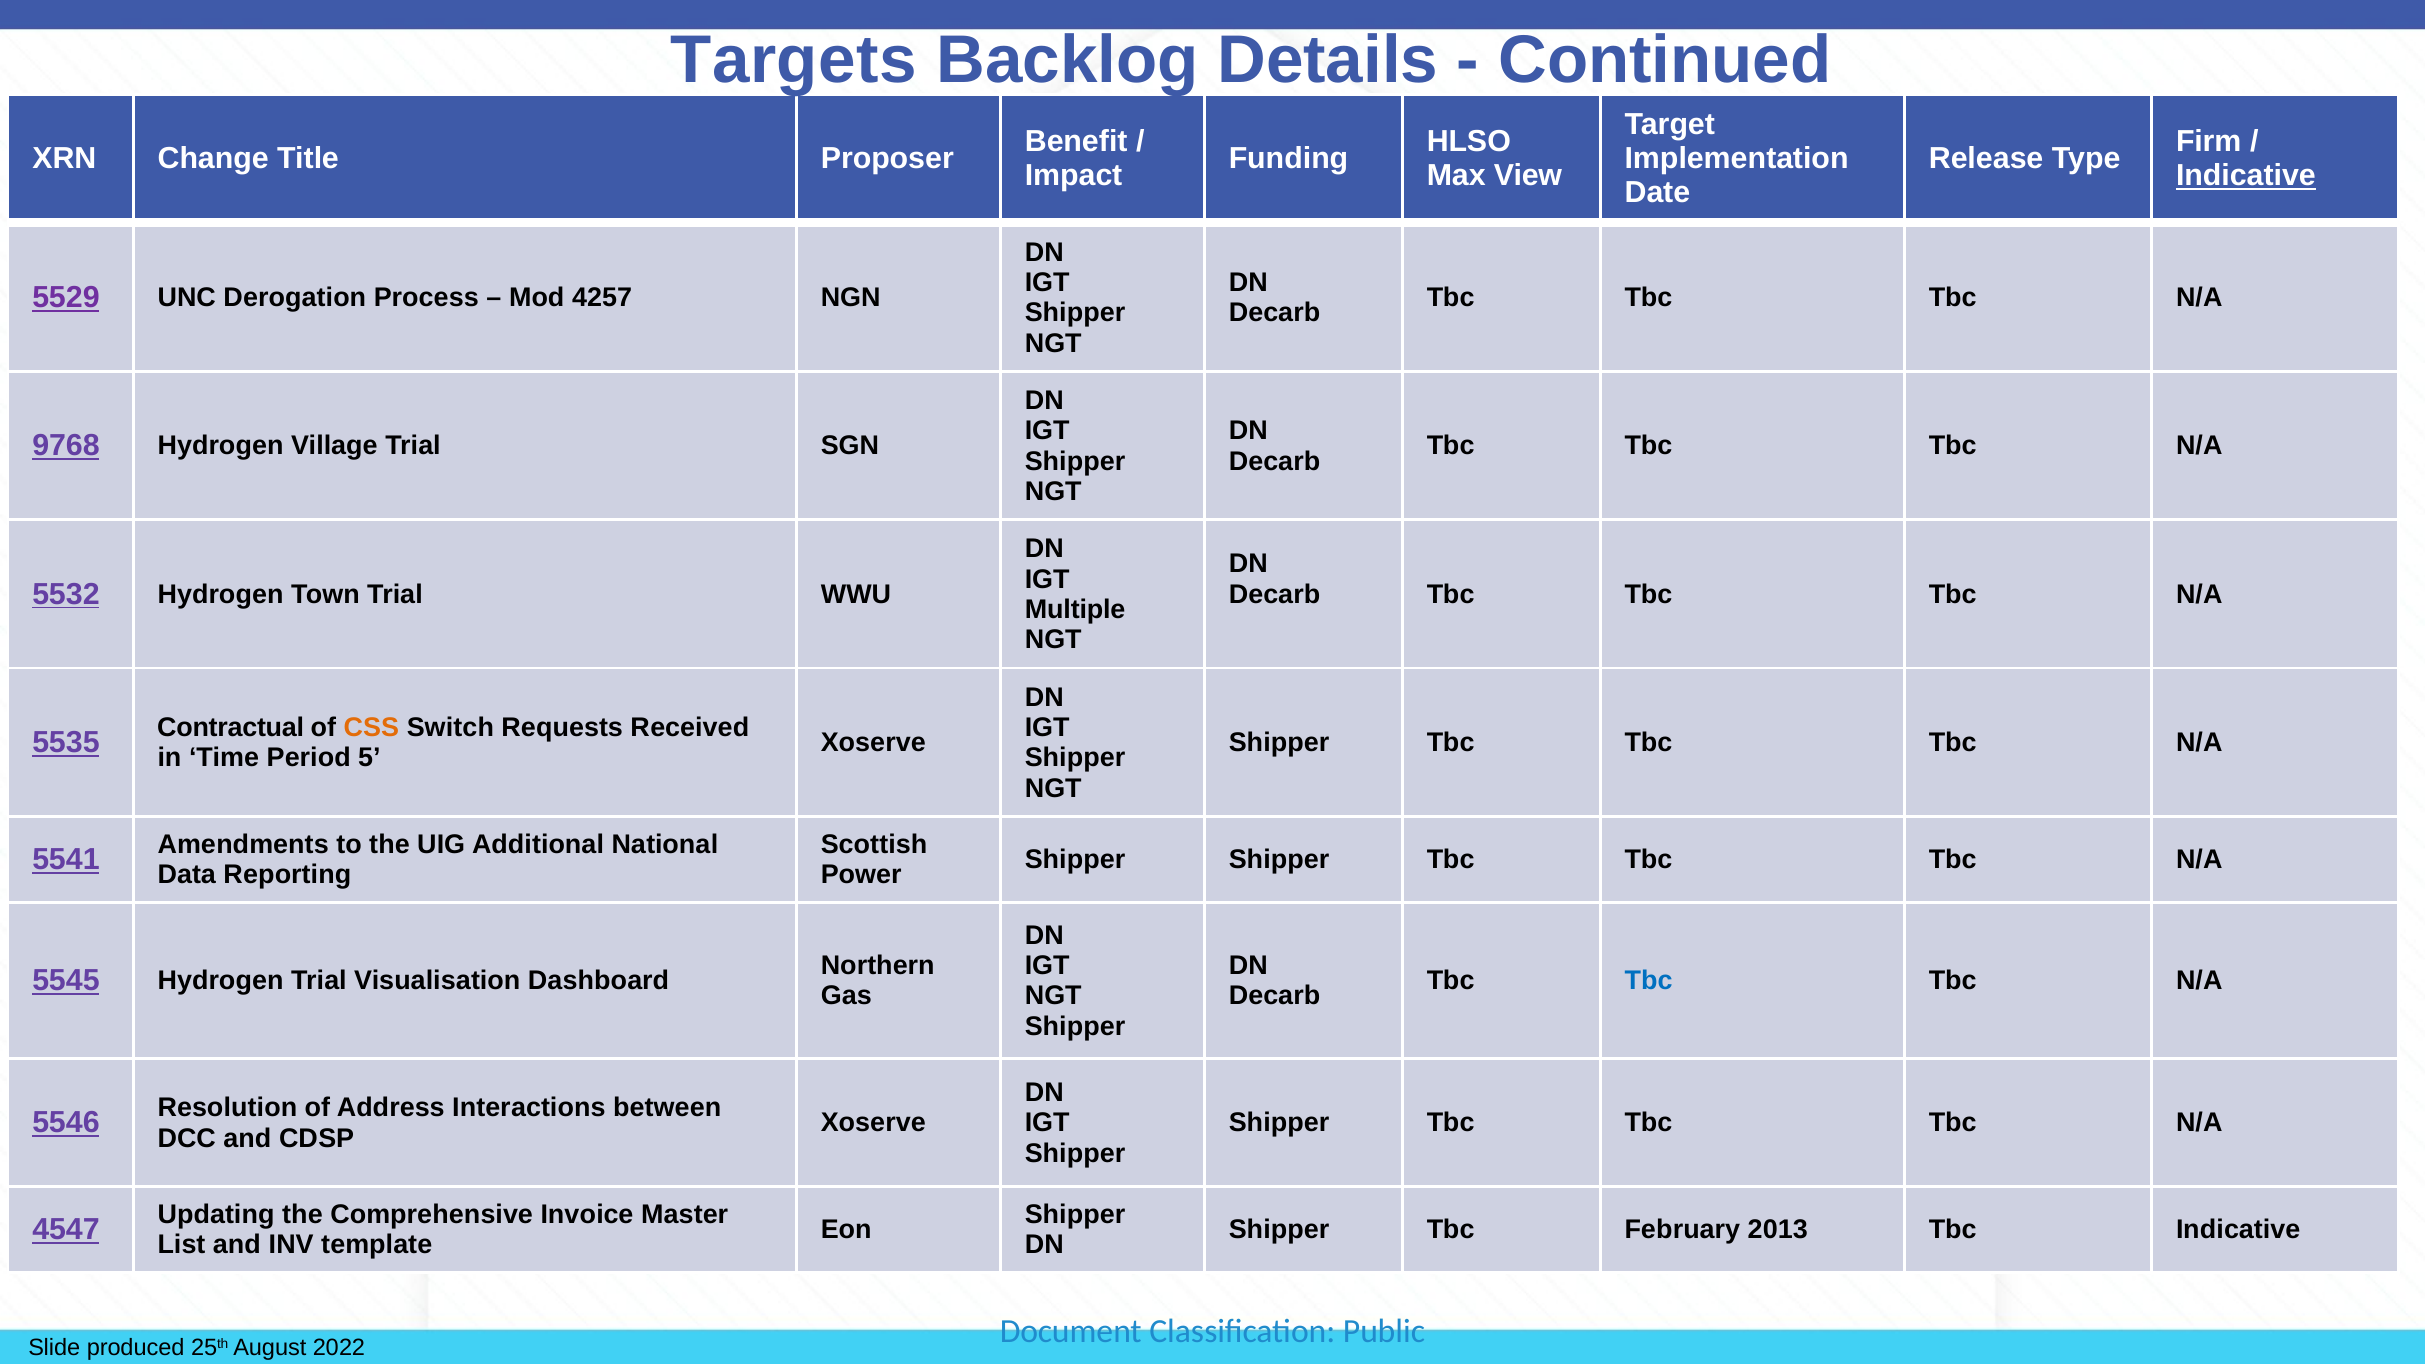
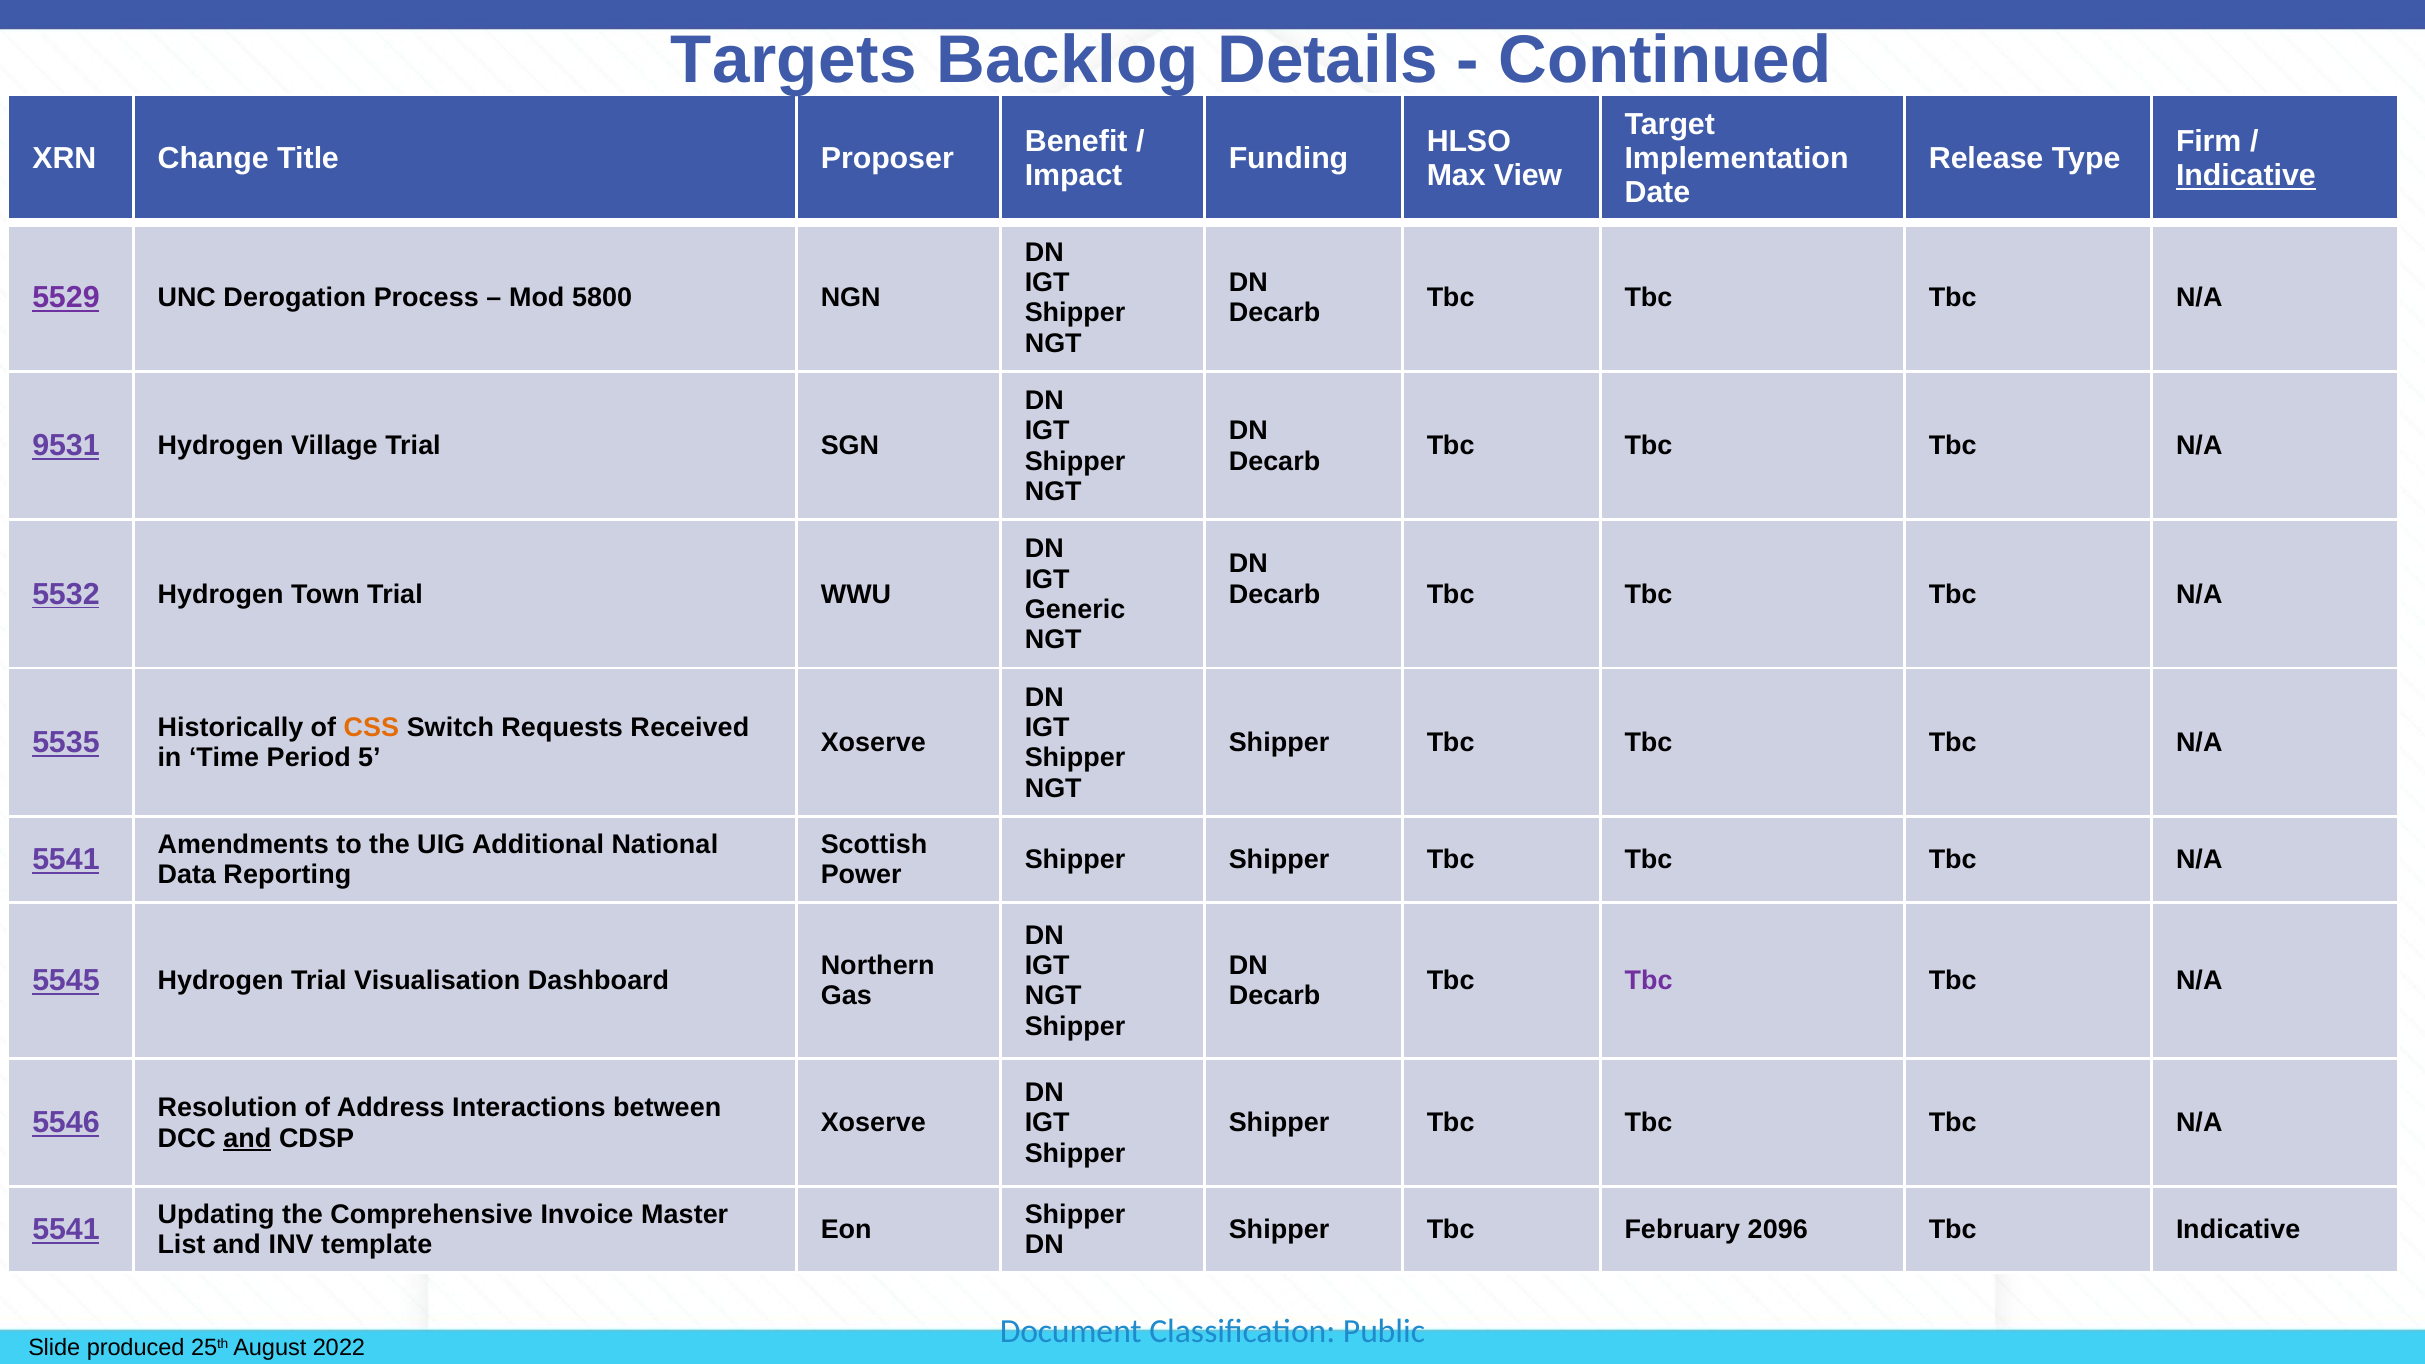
4257: 4257 -> 5800 (602, 298)
9768: 9768 -> 9531 (66, 446)
Multiple: Multiple -> Generic (1075, 610)
Contractual: Contractual -> Historically (230, 728)
Tbc colour: blue -> purple (1649, 981)
and underline: none -> present (247, 1138)
4547: 4547 -> 5541 (66, 1230)
2013: 2013 -> 2096 (1778, 1230)
